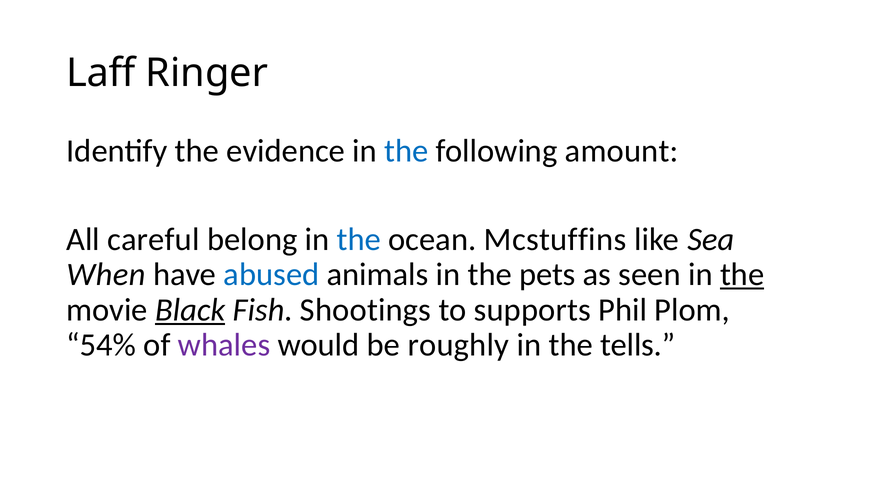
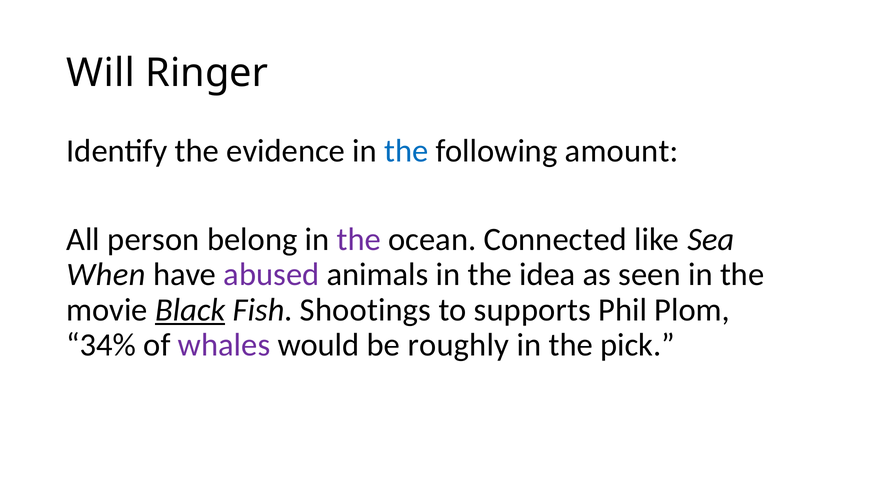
Laff: Laff -> Will (101, 73)
careful: careful -> person (153, 239)
the colour: blue -> purple (359, 239)
Mcstuffins: Mcstuffins -> Connected (555, 239)
abused colour: blue -> purple (271, 274)
pets: pets -> idea (547, 274)
the underline: present -> none (742, 274)
54%: 54% -> 34% (101, 345)
tells: tells -> pick (638, 345)
